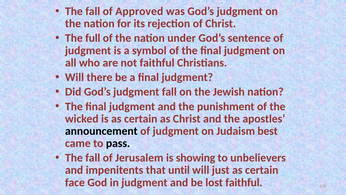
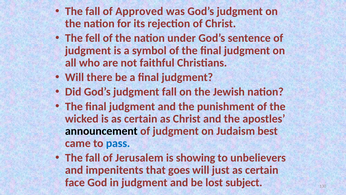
full: full -> fell (93, 38)
pass colour: black -> blue (118, 143)
until: until -> goes (179, 170)
lost faithful: faithful -> subject (244, 182)
